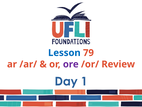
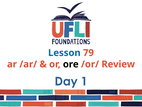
ore colour: purple -> black (71, 64)
